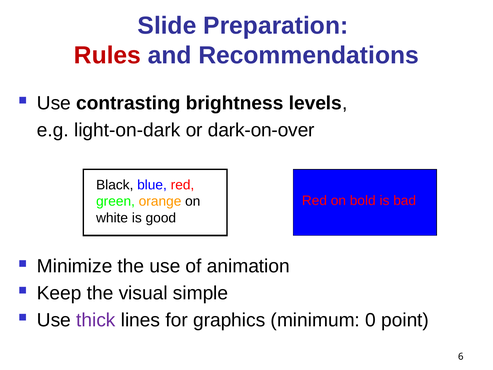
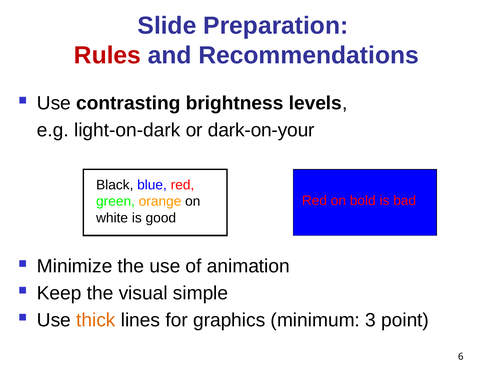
dark-on-over: dark-on-over -> dark-on-your (261, 130)
thick colour: purple -> orange (96, 320)
0: 0 -> 3 (371, 320)
